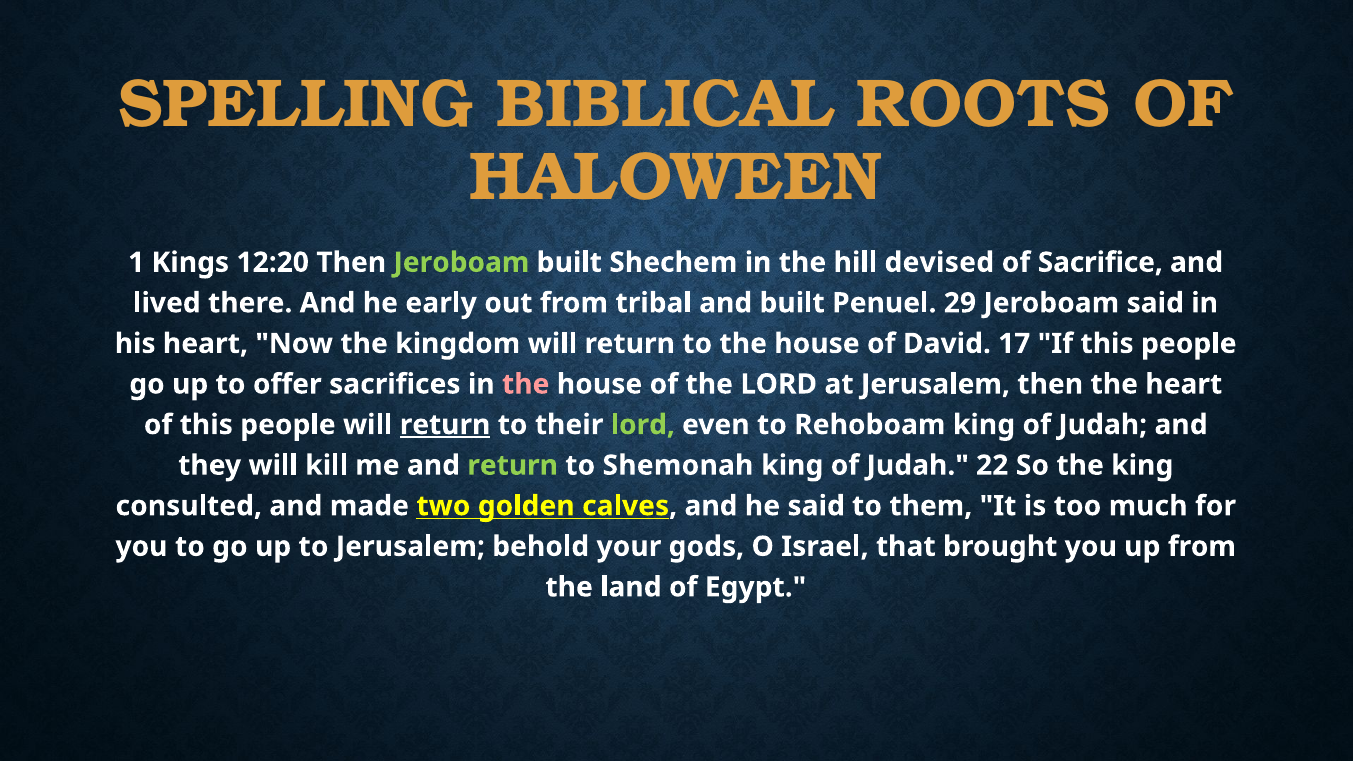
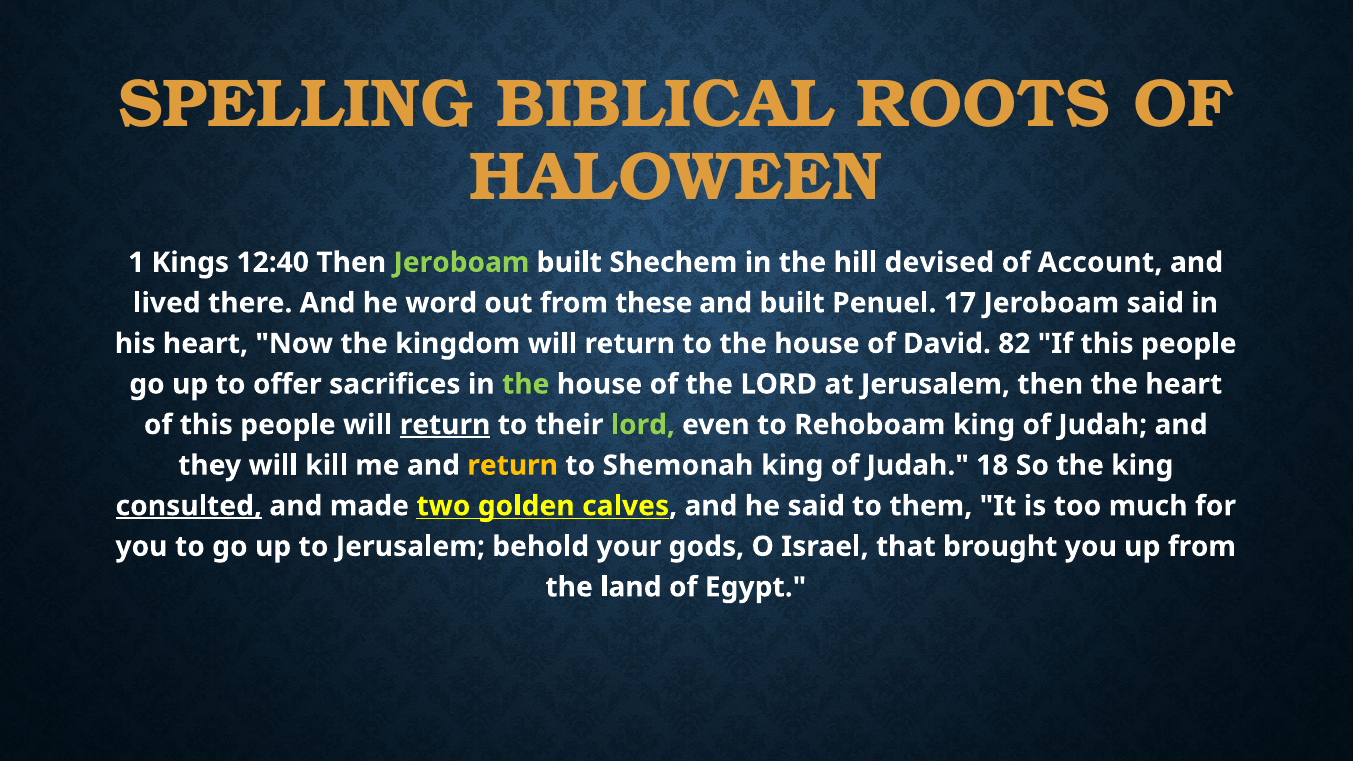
12:20: 12:20 -> 12:40 (273, 262)
Sacrifice: Sacrifice -> Account (1100, 262)
early: early -> word (441, 303)
tribal: tribal -> these (654, 303)
29: 29 -> 17 (960, 303)
17: 17 -> 82 (1014, 344)
the colour: pink -> light green (526, 384)
return colour: light green -> yellow (513, 465)
22: 22 -> 18 (992, 465)
consulted underline: none -> present (189, 506)
